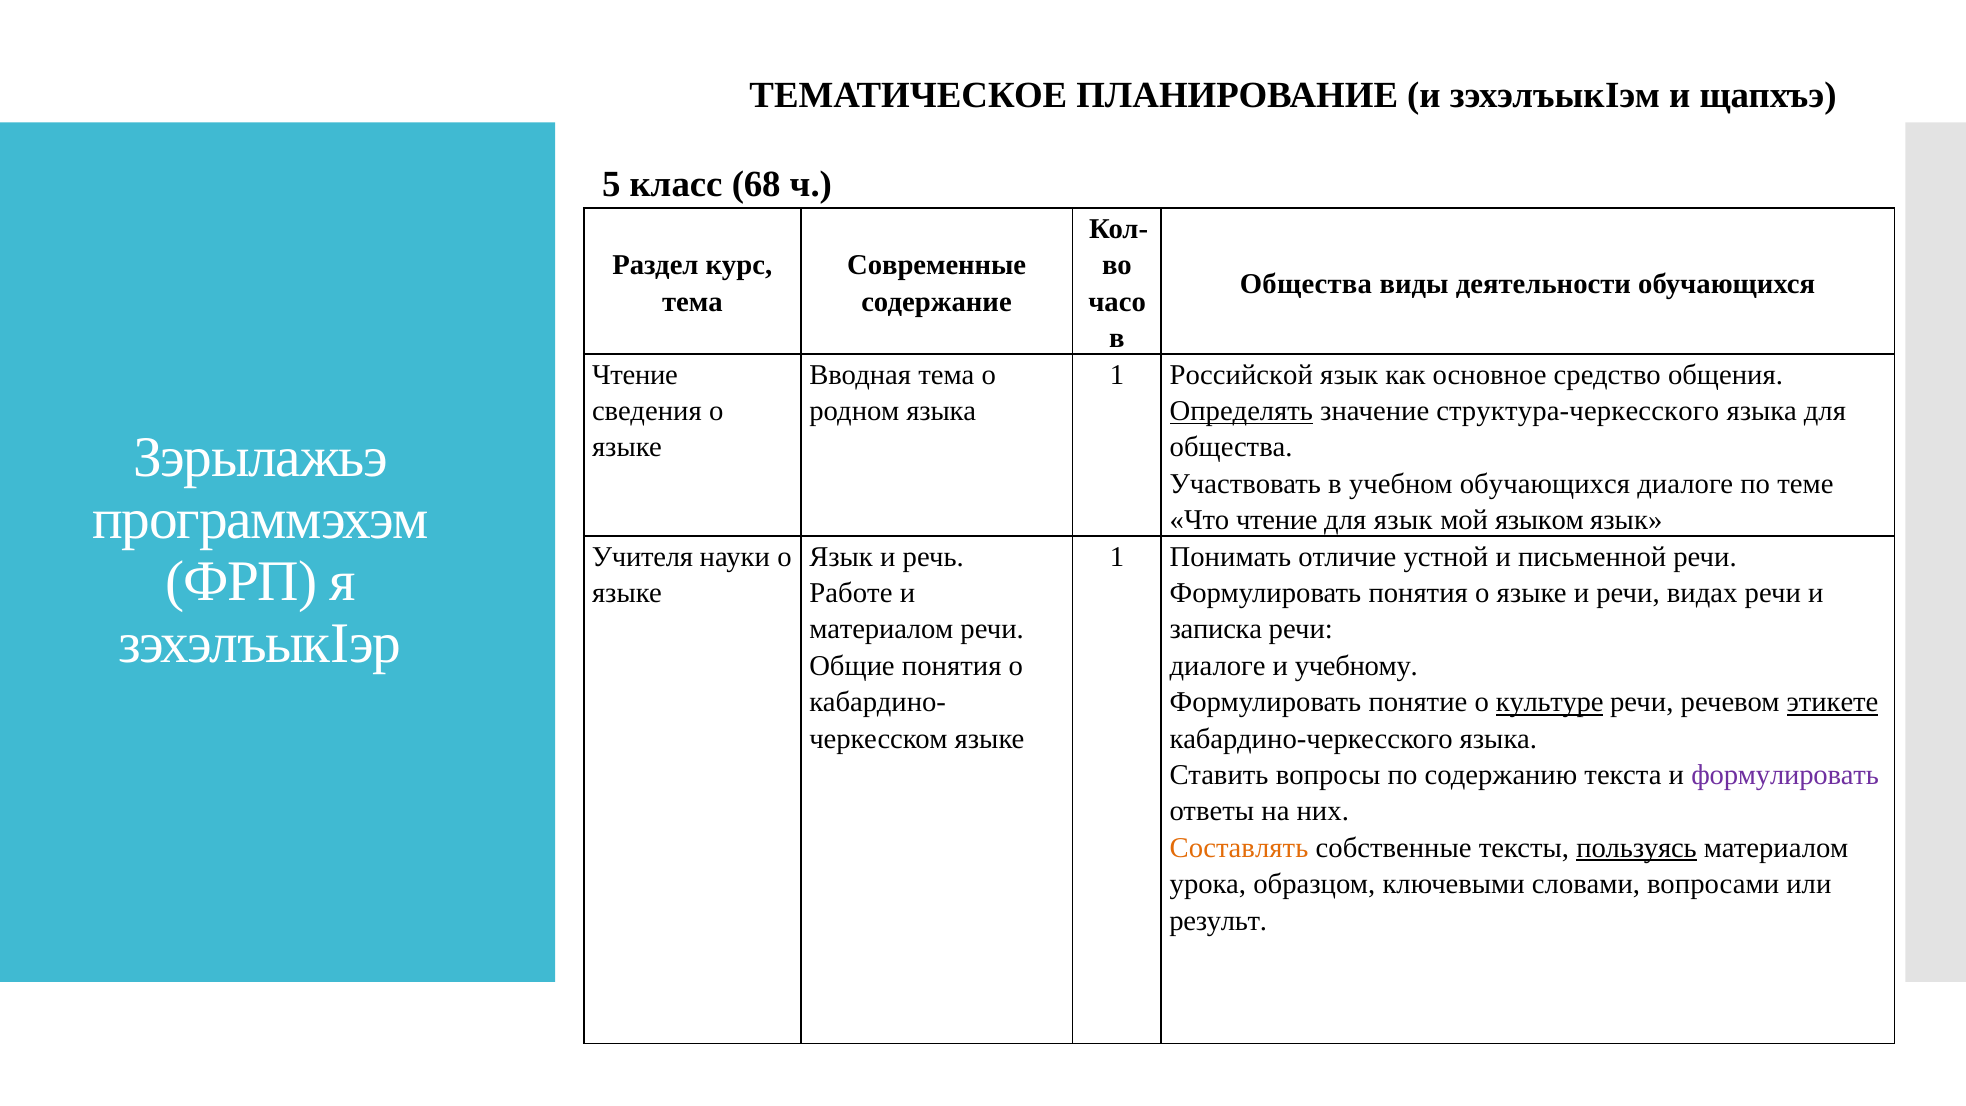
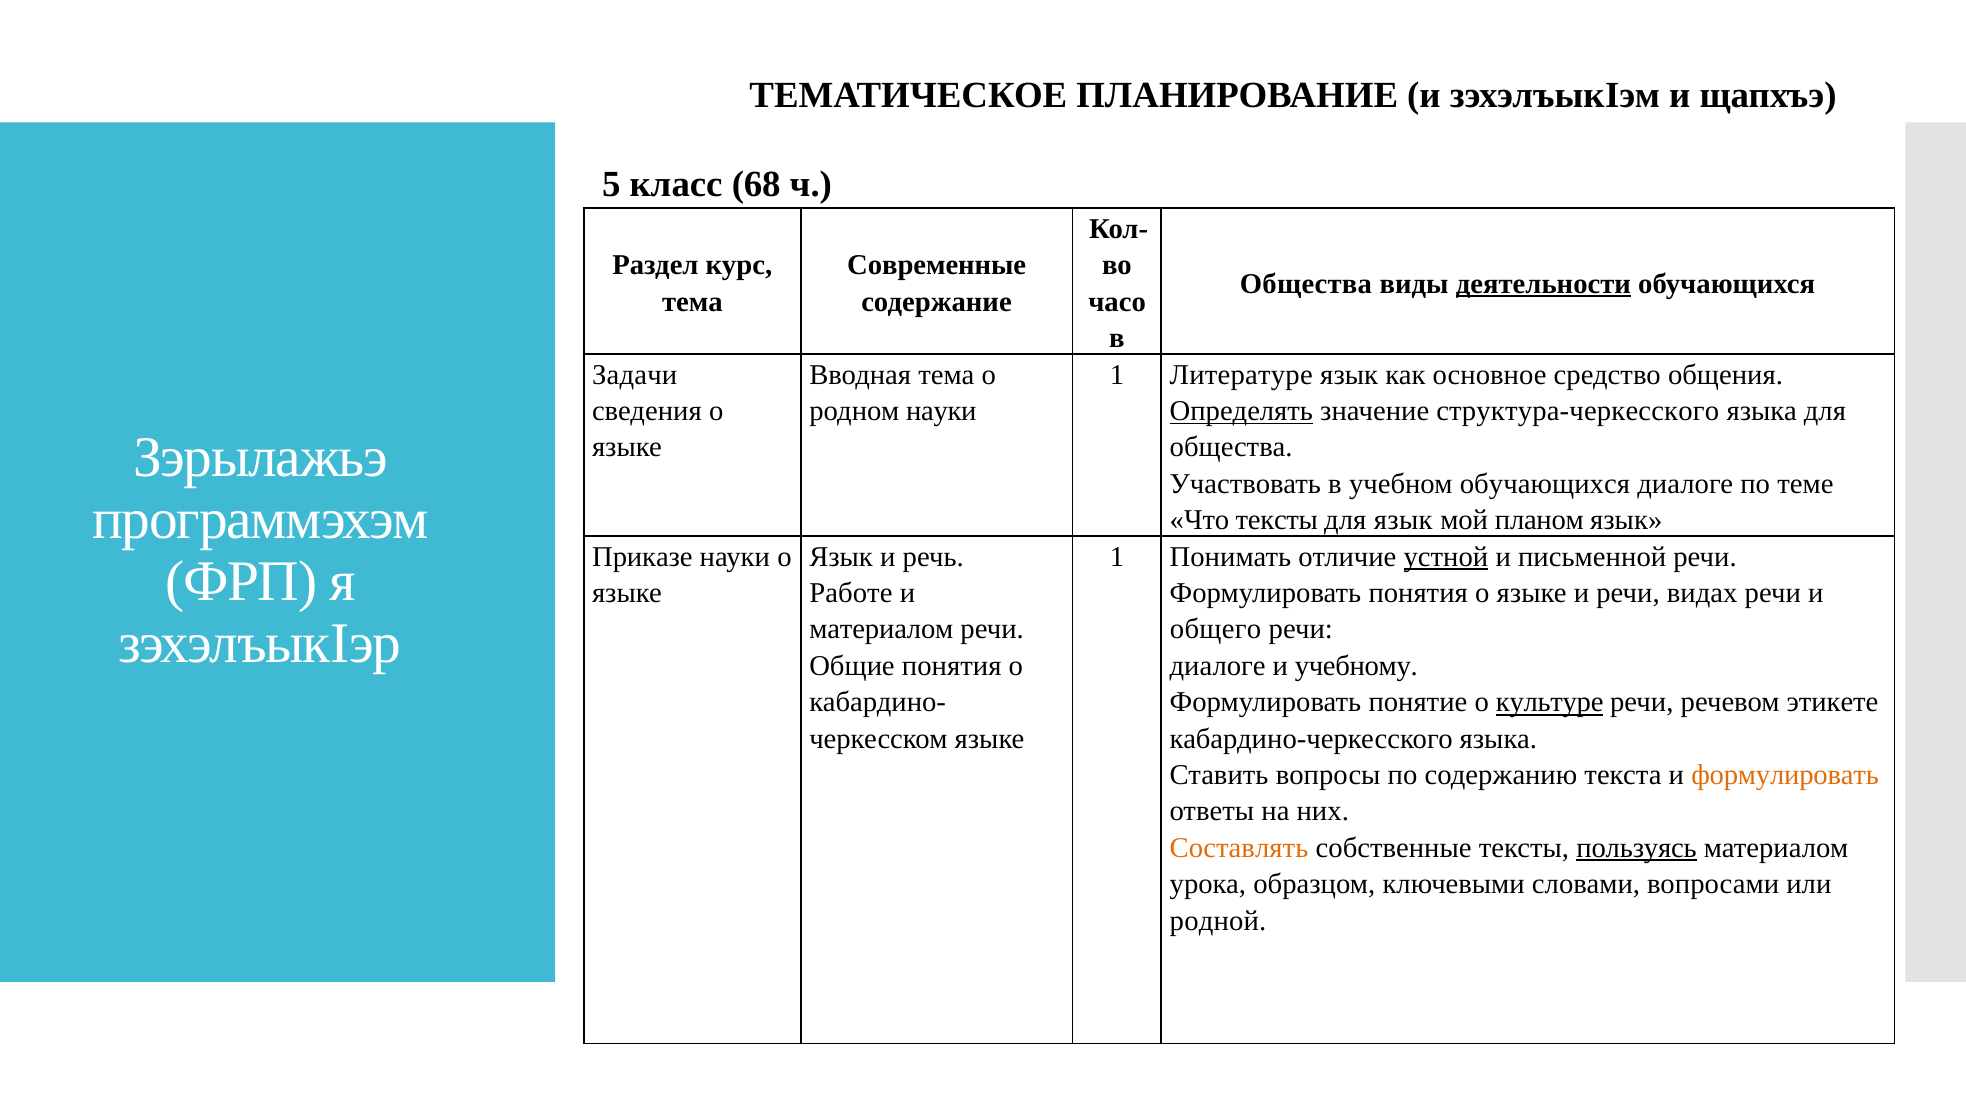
деятельности underline: none -> present (1543, 284)
Чтение: Чтение -> Задачи (635, 375)
Российской: Российской -> Литературе (1241, 375)
родном языка: языка -> науки (941, 411)
Что чтение: чтение -> тексты (1277, 520)
языком: языком -> планом (1539, 520)
Учителя: Учителя -> Приказе (642, 557)
устной underline: none -> present (1446, 557)
записка: записка -> общего (1216, 629)
этикете underline: present -> none (1833, 702)
формулировать colour: purple -> orange (1785, 775)
результ: результ -> родной (1218, 921)
